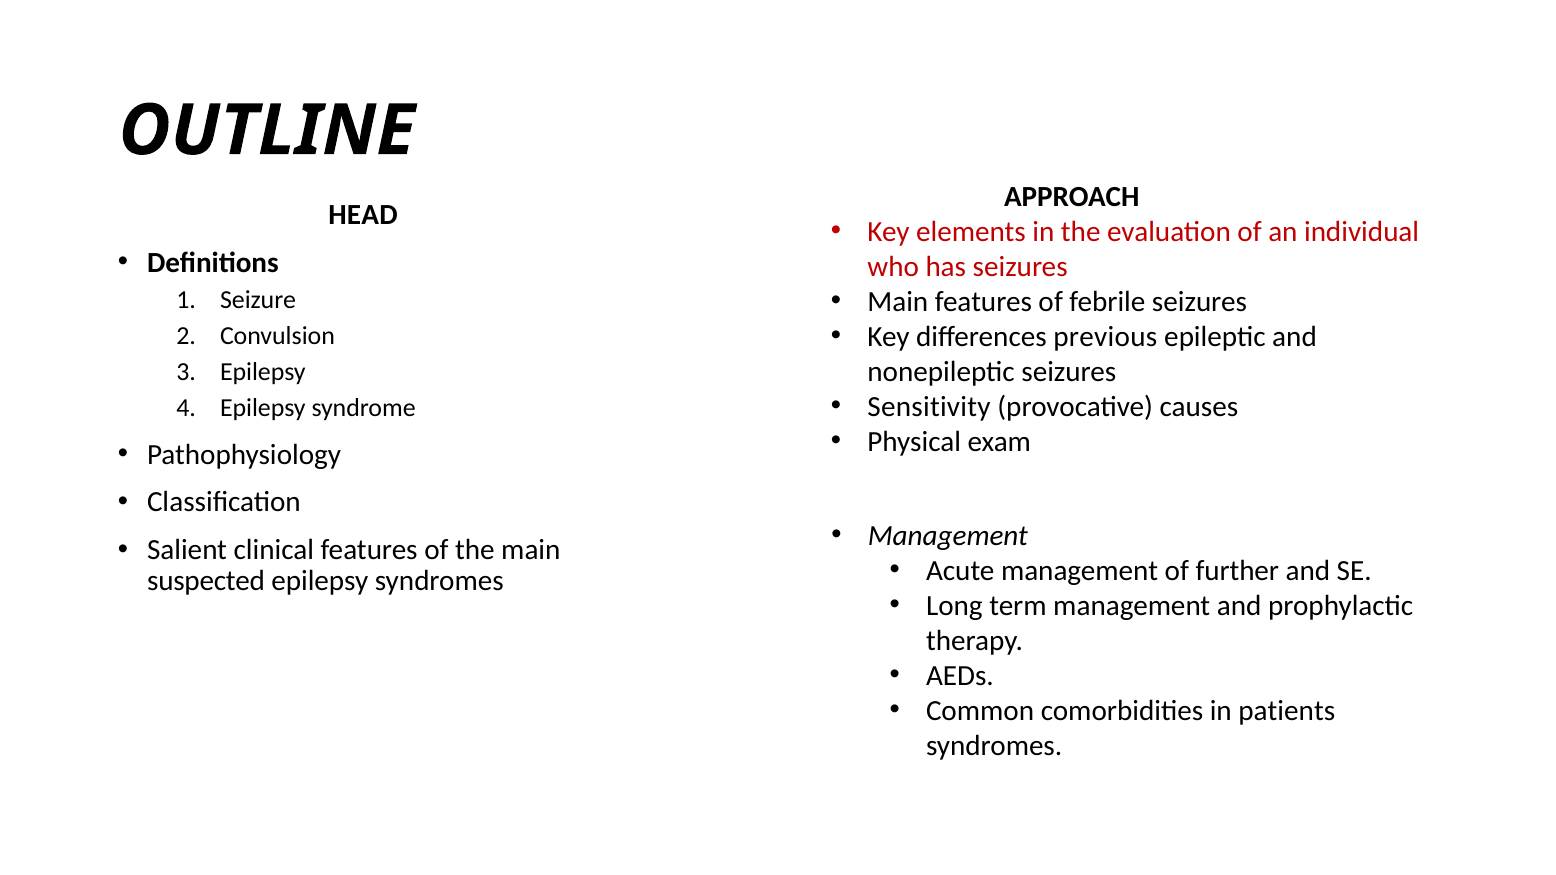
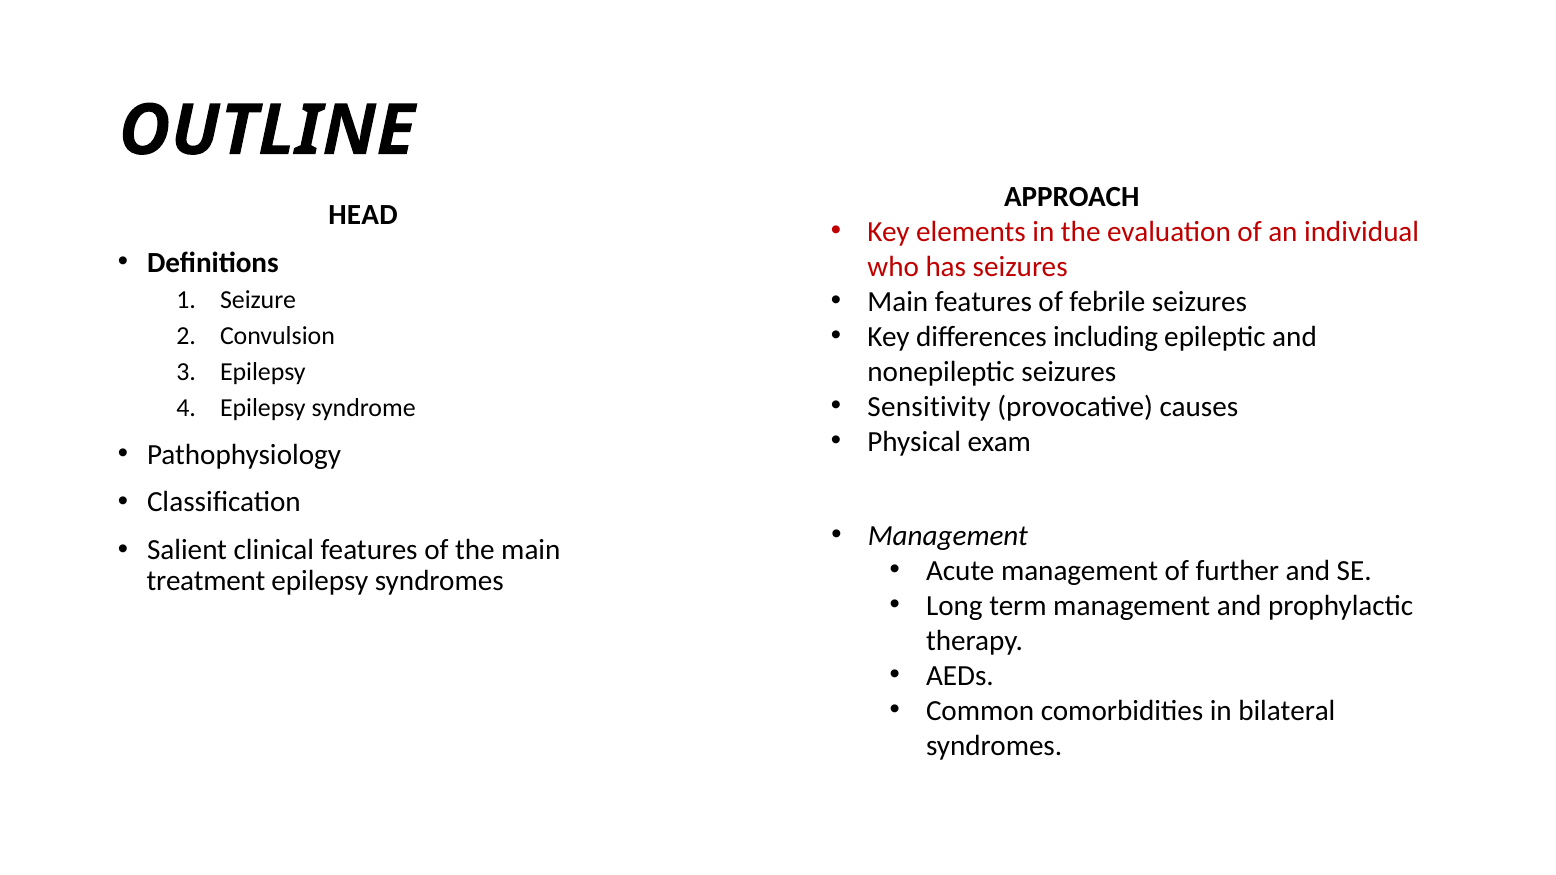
previous: previous -> including (1106, 337)
suspected: suspected -> treatment (206, 581)
patients: patients -> bilateral (1287, 711)
